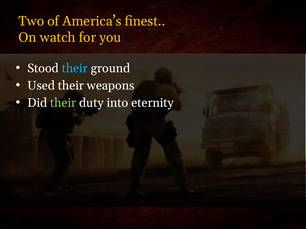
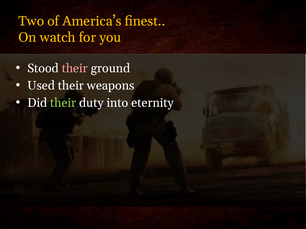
their colour: light blue -> pink (75, 68)
